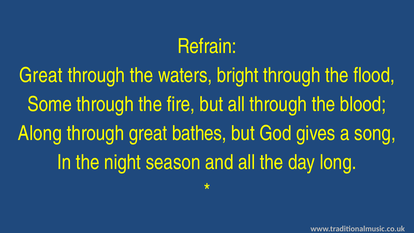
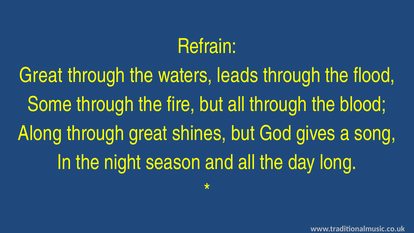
bright: bright -> leads (238, 75)
bathes: bathes -> shines (199, 133)
